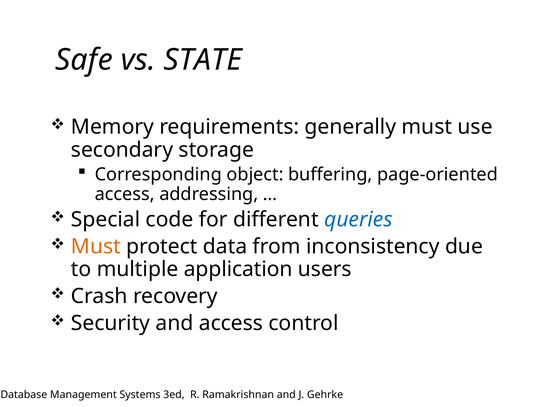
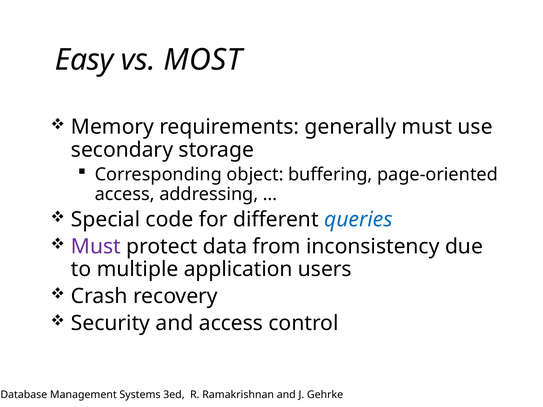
Safe: Safe -> Easy (84, 60)
STATE: STATE -> MOST (203, 60)
Must colour: orange -> purple (96, 247)
